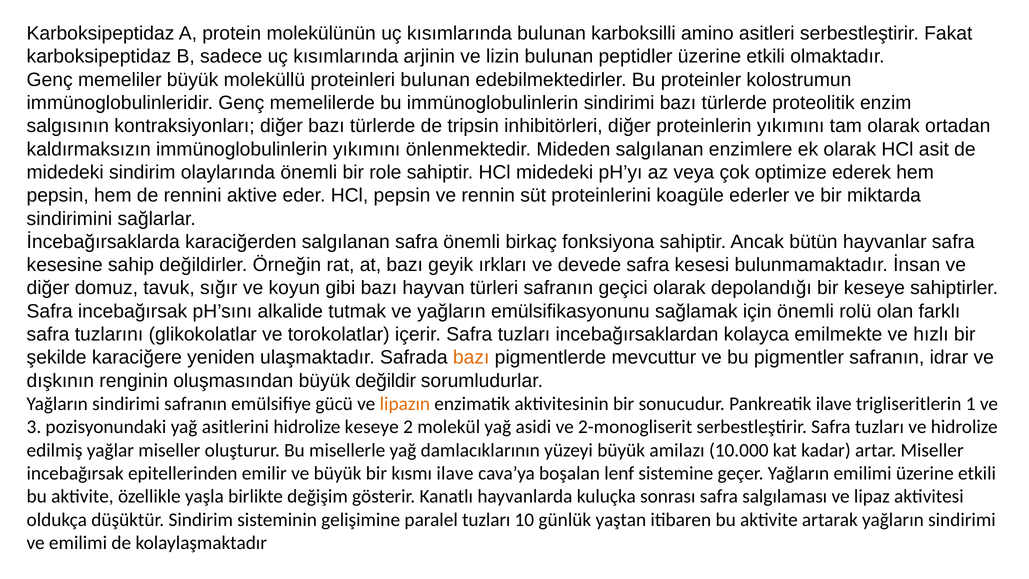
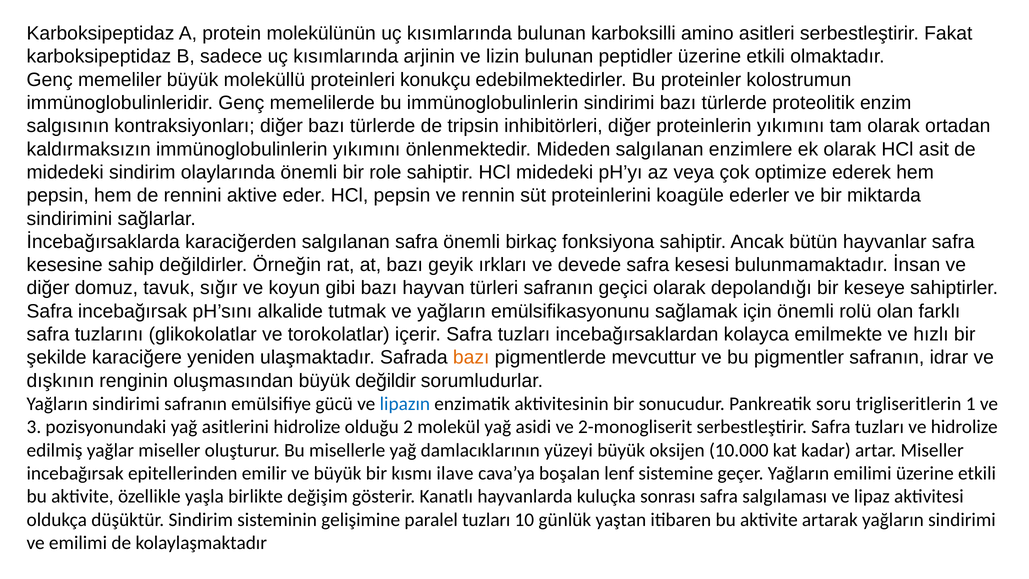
proteinleri bulunan: bulunan -> konukçu (435, 80)
lipazın colour: orange -> blue (405, 404)
Pankreatik ilave: ilave -> soru (834, 404)
hidrolize keseye: keseye -> olduğu (372, 427)
amilazı: amilazı -> oksijen (677, 450)
